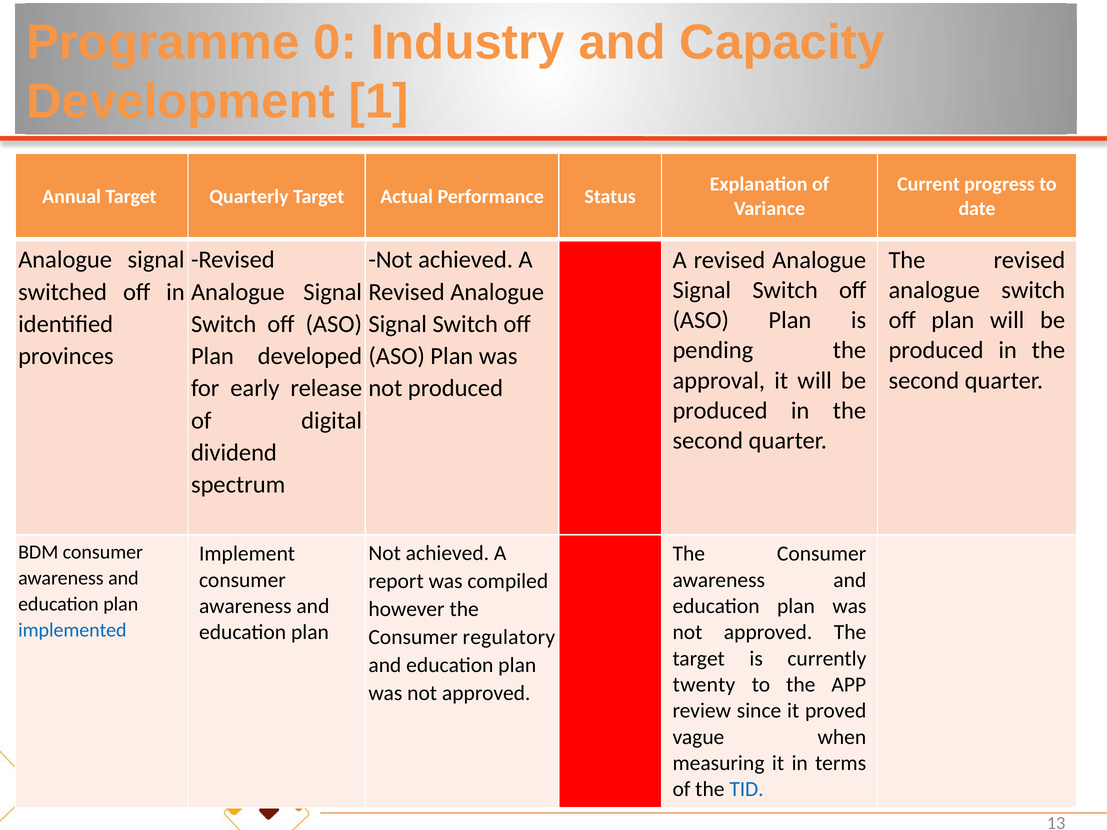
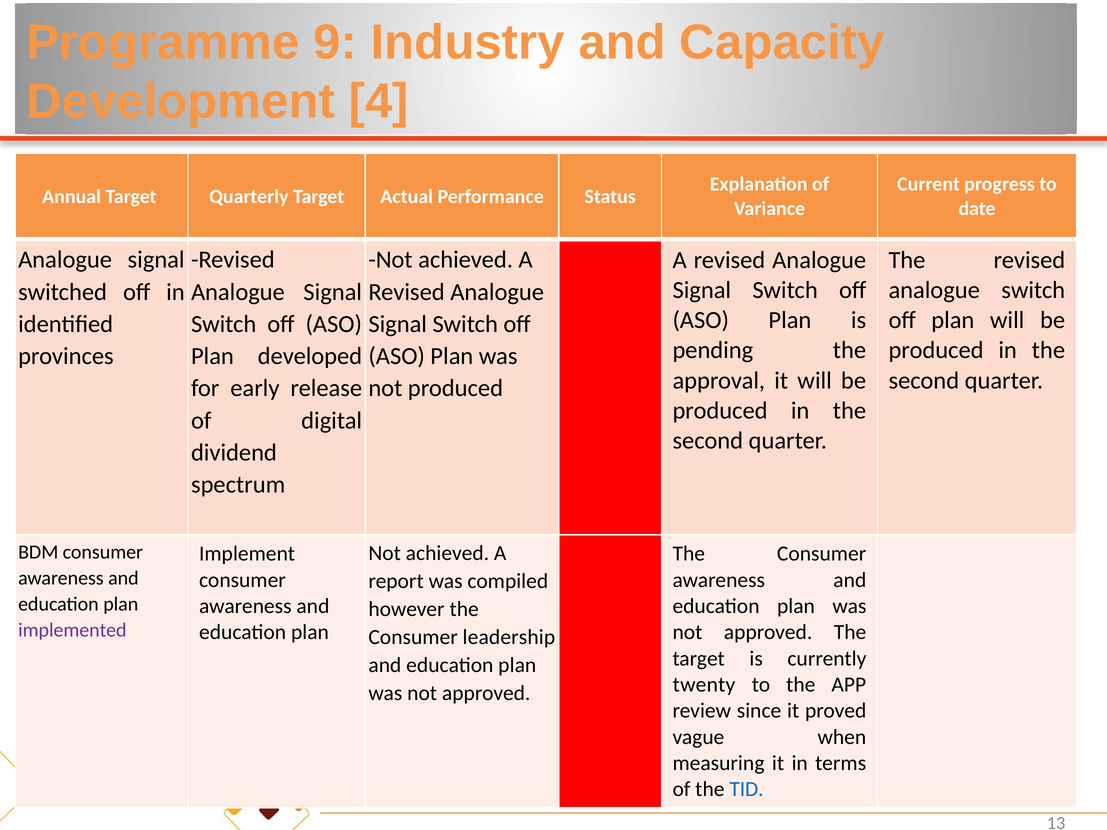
0: 0 -> 9 (335, 43)
1: 1 -> 4 (379, 102)
implemented colour: blue -> purple (72, 630)
regulatory: regulatory -> leadership (509, 637)
